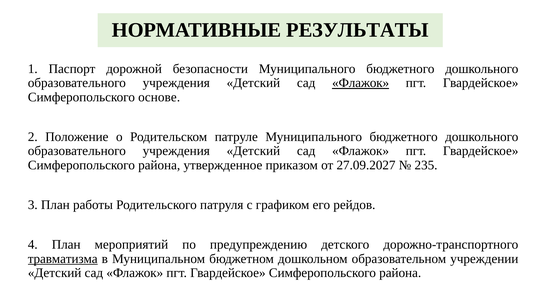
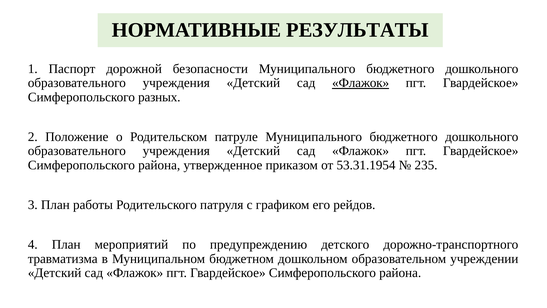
основе: основе -> разных (159, 97)
27.09.2027: 27.09.2027 -> 53.31.1954 (366, 165)
травматизма underline: present -> none (63, 258)
